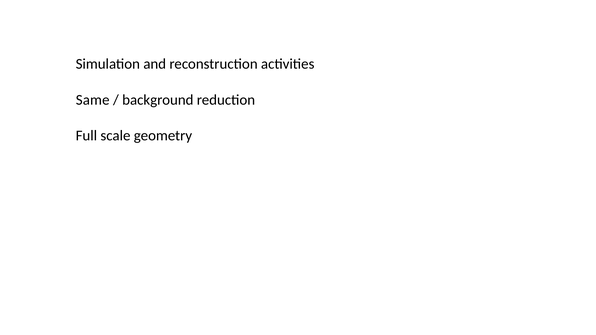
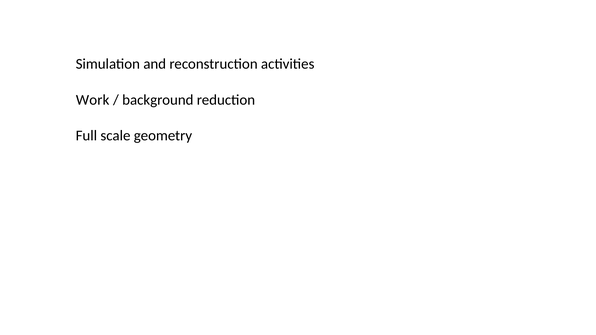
Same: Same -> Work (93, 100)
